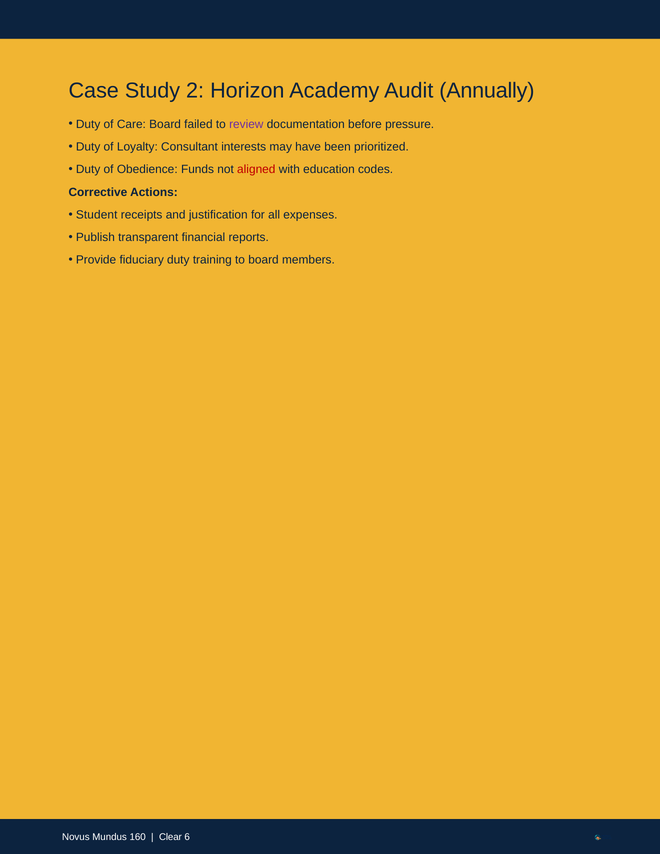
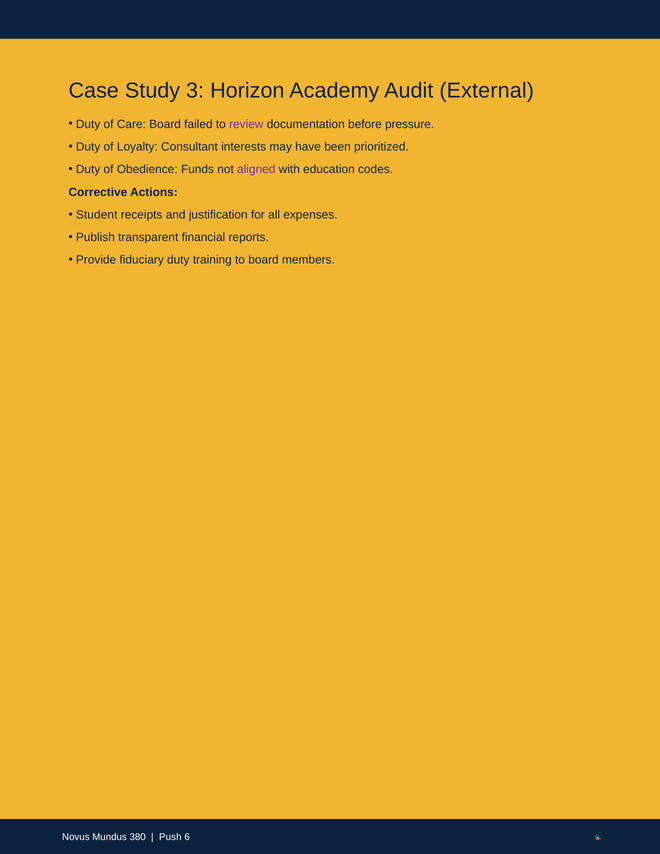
2: 2 -> 3 (195, 91)
Annually: Annually -> External (487, 91)
aligned colour: red -> purple (256, 170)
160: 160 -> 380 (138, 837)
Clear: Clear -> Push (170, 837)
